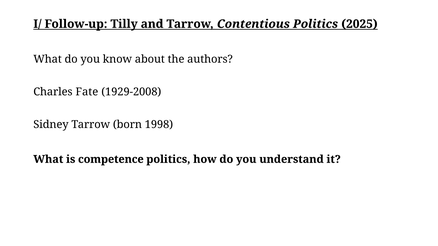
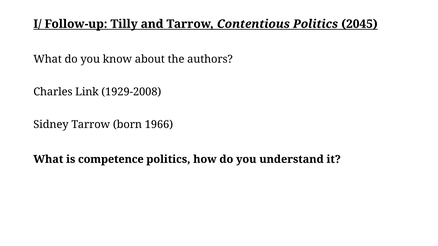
2025: 2025 -> 2045 (359, 24)
Fate: Fate -> Link (87, 92)
1998: 1998 -> 1966 (159, 125)
